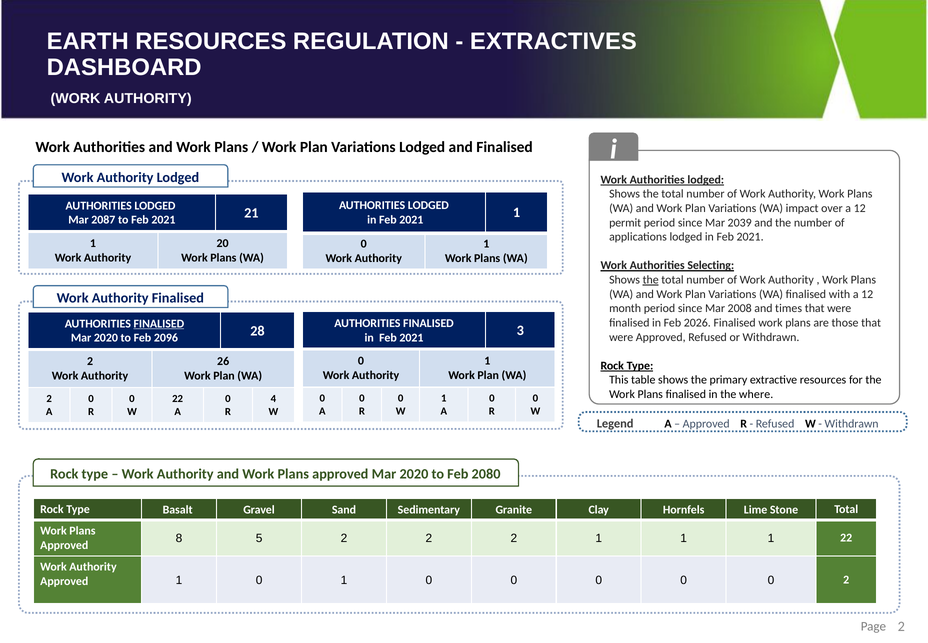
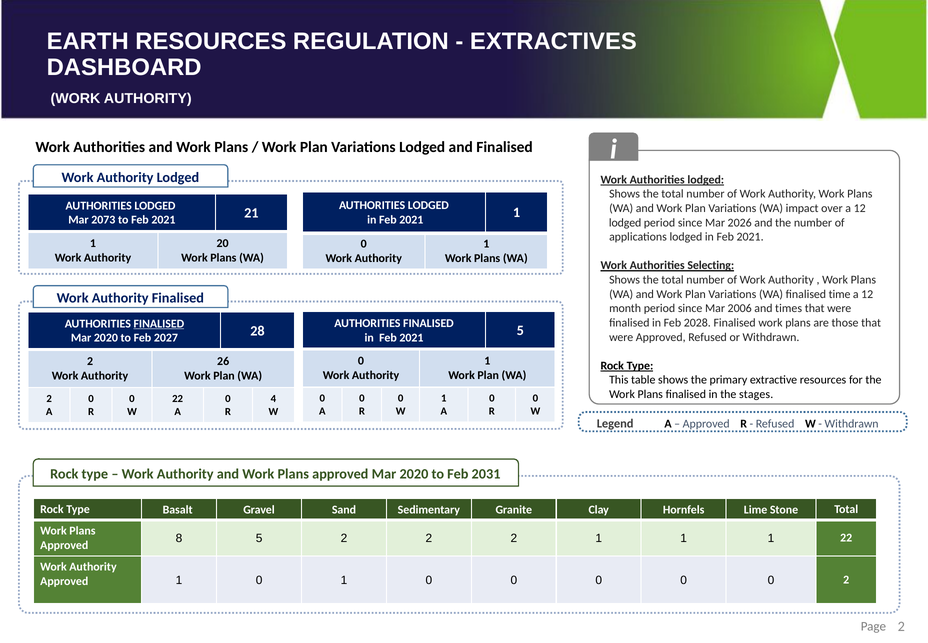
2087: 2087 -> 2073 (103, 220)
permit: permit -> lodged (625, 222)
2039: 2039 -> 2026 (740, 222)
the underline: present -> none (651, 280)
with: with -> time (840, 294)
2008: 2008 -> 2006 (740, 308)
2026: 2026 -> 2028 (697, 323)
2021 3: 3 -> 5 (520, 330)
2096: 2096 -> 2027 (166, 338)
where: where -> stages (756, 394)
2080: 2080 -> 2031 (486, 474)
